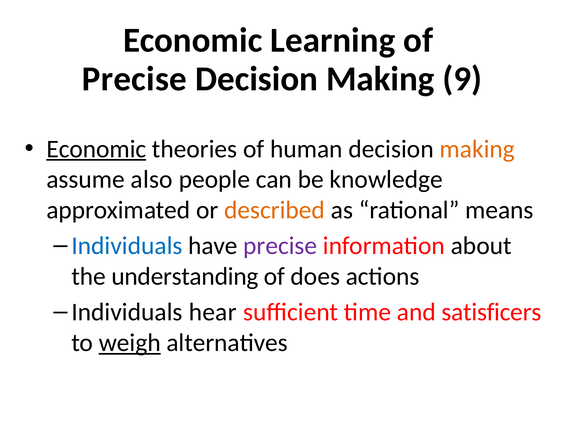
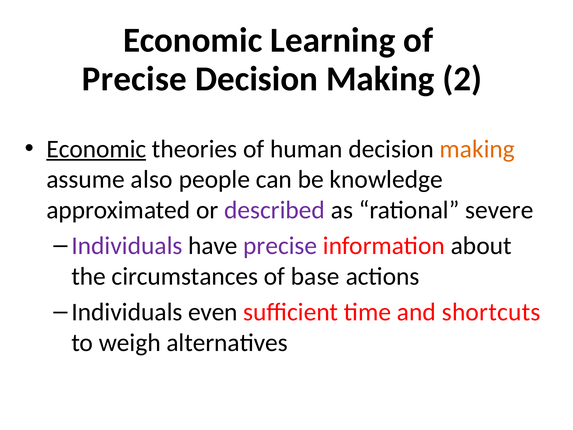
9: 9 -> 2 (462, 79)
described colour: orange -> purple (275, 210)
means: means -> severe (499, 210)
Individuals colour: blue -> purple (127, 246)
understanding: understanding -> circumstances (185, 276)
does: does -> base (315, 276)
hear: hear -> even (213, 312)
satisficers: satisficers -> shortcuts (491, 312)
weigh underline: present -> none (130, 343)
